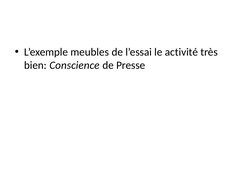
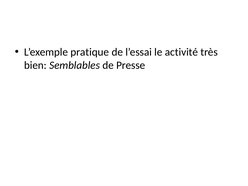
meubles: meubles -> pratique (90, 52)
Conscience: Conscience -> Semblables (75, 65)
